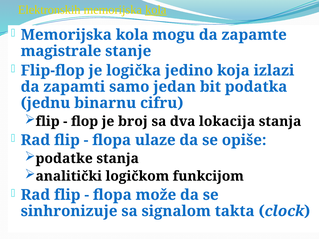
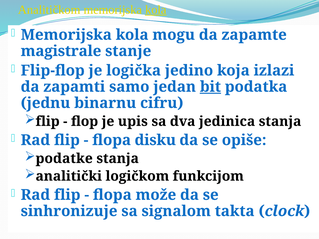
Elektronskih: Elektronskih -> Analitičkom (49, 10)
bit underline: none -> present (210, 87)
broj: broj -> upis (133, 122)
lokacija: lokacija -> jedinica (227, 122)
ulaze: ulaze -> disku (155, 140)
